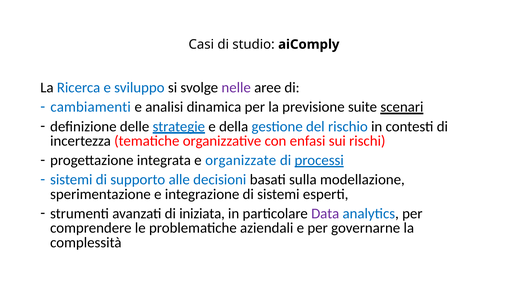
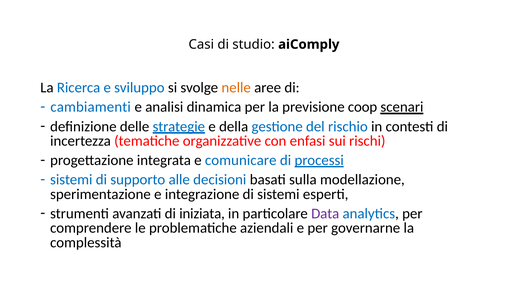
nelle colour: purple -> orange (236, 88)
suite: suite -> coop (363, 107)
organizzate: organizzate -> comunicare (241, 160)
